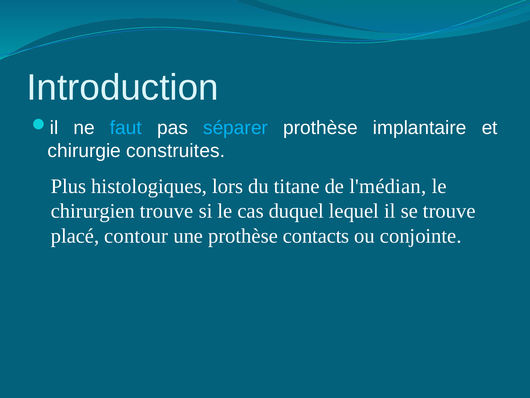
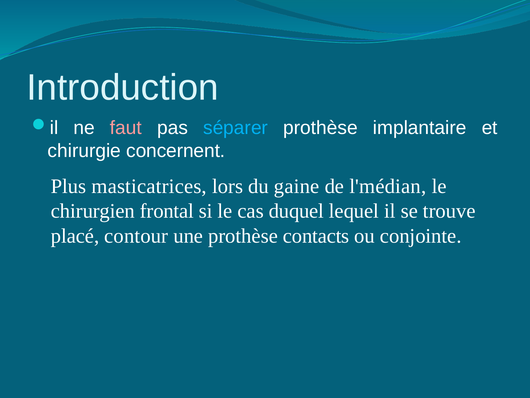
faut colour: light blue -> pink (126, 128)
construites: construites -> concernent (176, 151)
histologiques: histologiques -> masticatrices (149, 186)
titane: titane -> gaine (297, 186)
chirurgien trouve: trouve -> frontal (167, 211)
